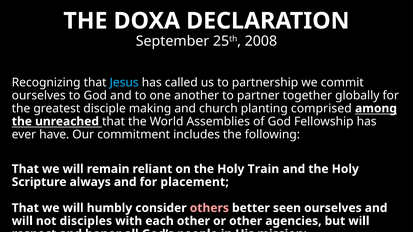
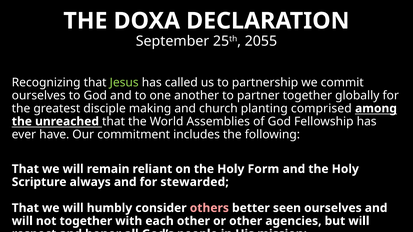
2008: 2008 -> 2055 (261, 41)
Jesus colour: light blue -> light green (124, 83)
Train: Train -> Form (263, 169)
placement: placement -> stewarded (195, 182)
not disciples: disciples -> together (86, 221)
